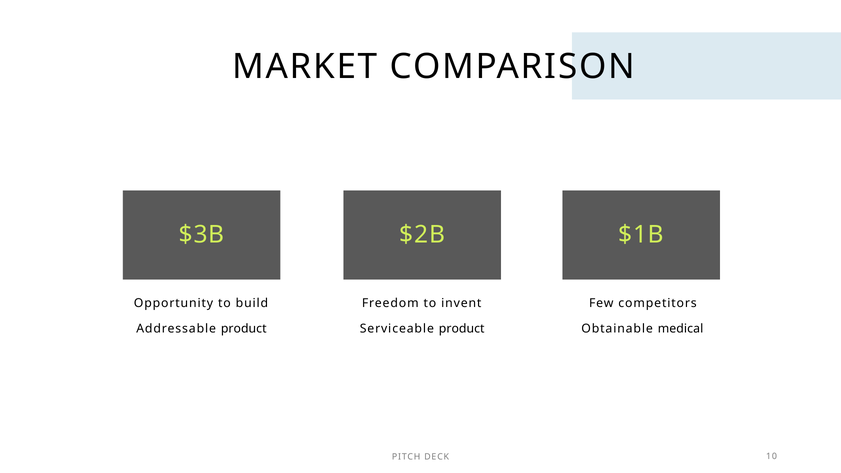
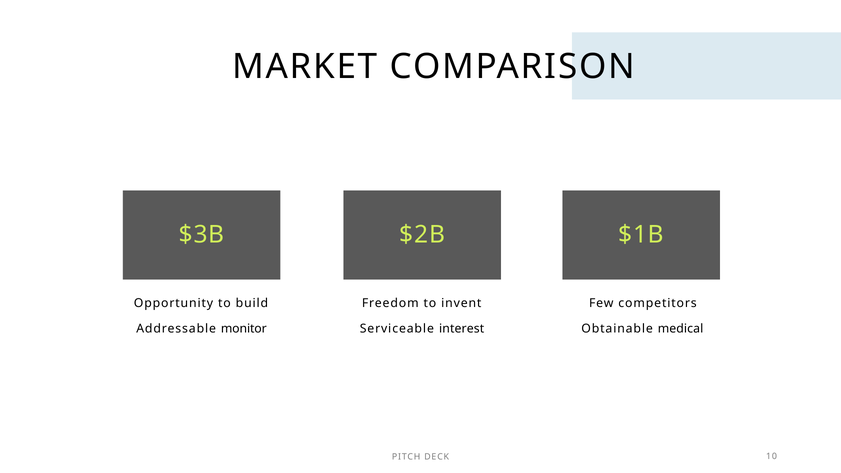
Addressable product: product -> monitor (244, 329)
Serviceable product: product -> interest (462, 329)
